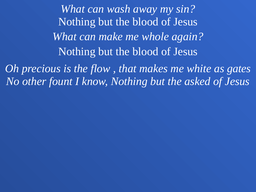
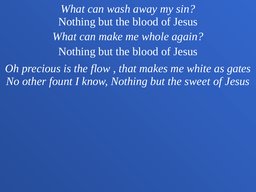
asked: asked -> sweet (197, 81)
